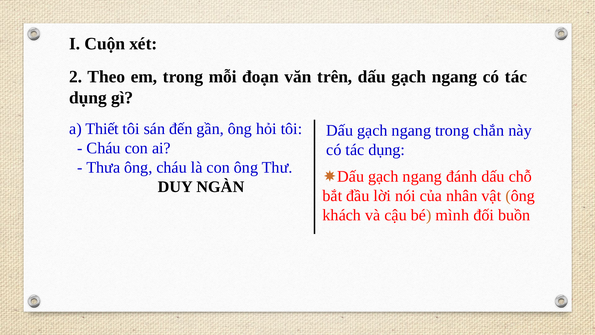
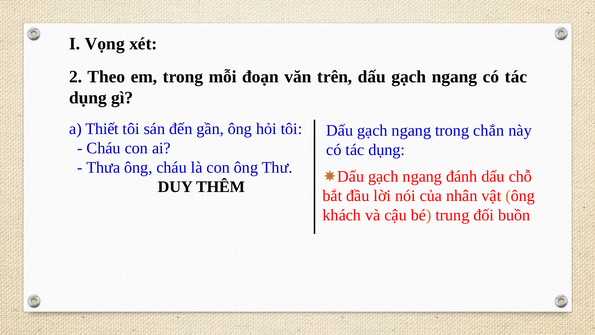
Cuộn: Cuộn -> Vọng (105, 44)
NGÀN: NGÀN -> THÊM (221, 187)
mình: mình -> trung (452, 215)
